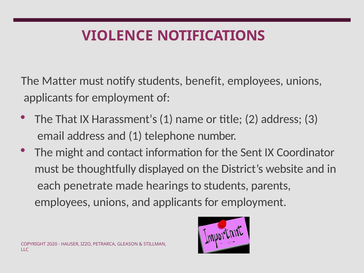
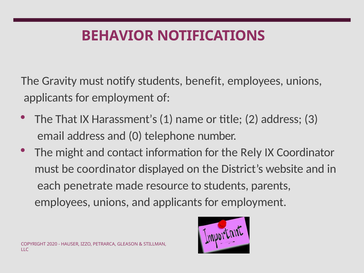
VIOLENCE: VIOLENCE -> BEHAVIOR (117, 36)
Matter: Matter -> Gravity (59, 81)
and 1: 1 -> 0 (135, 136)
Sent: Sent -> Rely (251, 152)
be thoughtfully: thoughtfully -> coordinator (106, 169)
hearings: hearings -> resource (167, 186)
